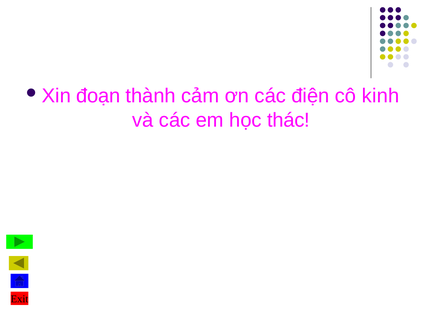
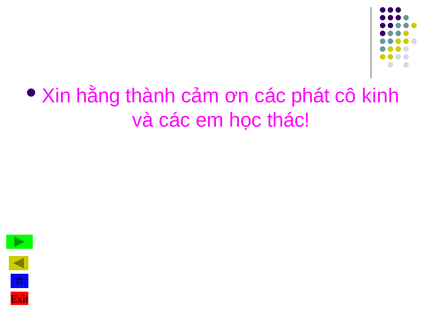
đoạn: đoạn -> hằng (98, 96)
điện: điện -> phát (311, 96)
